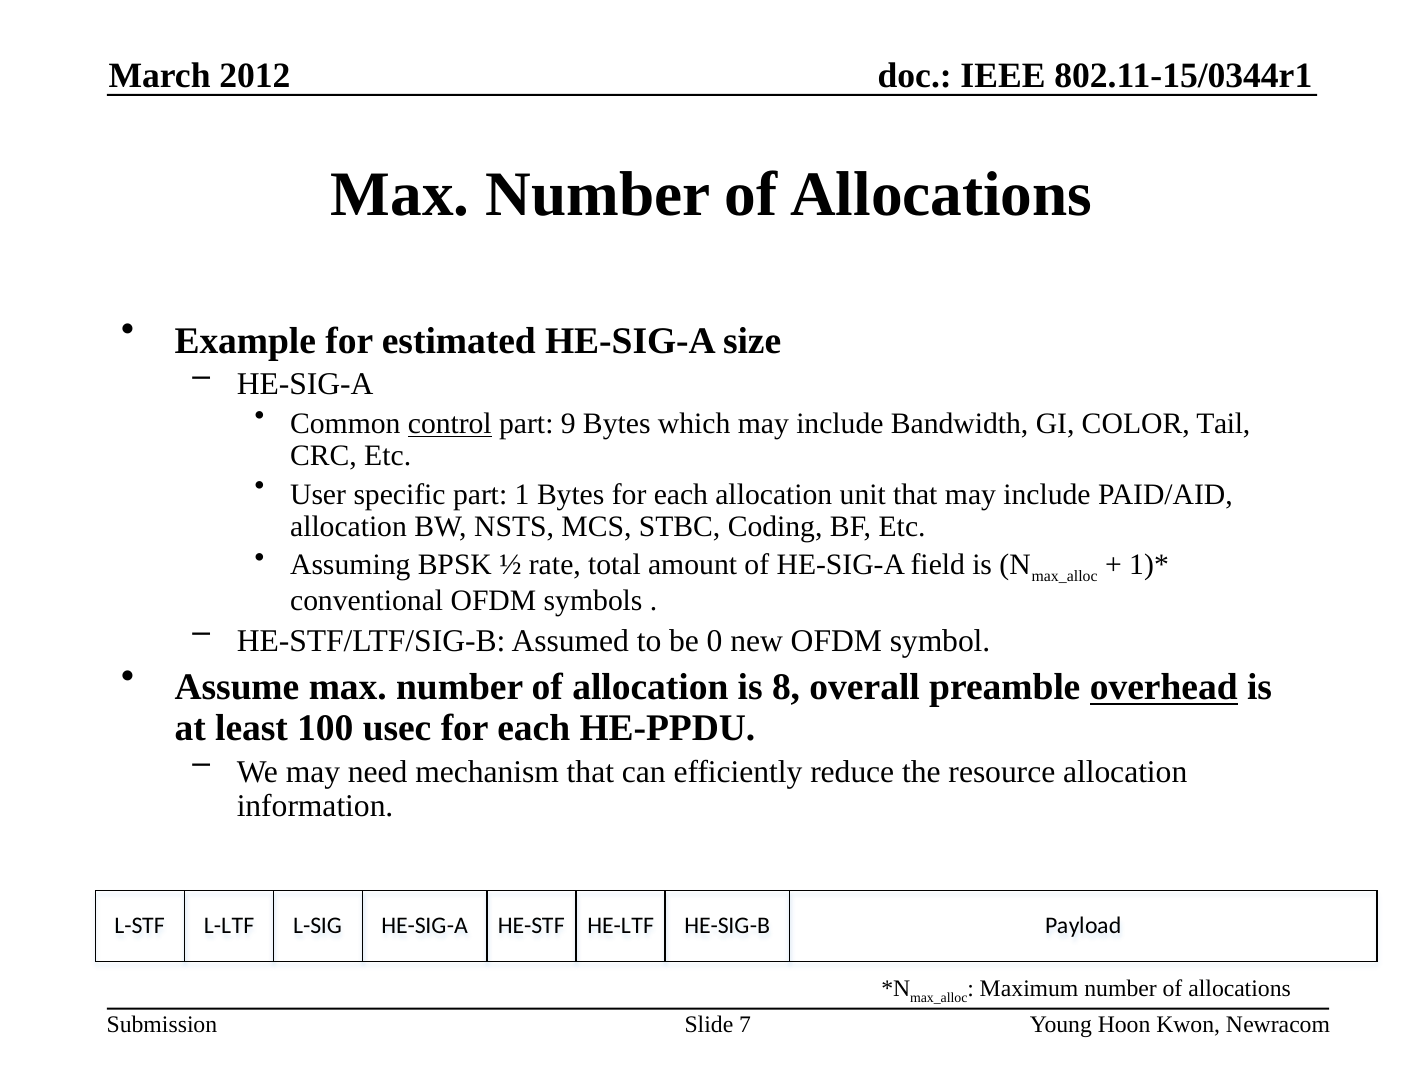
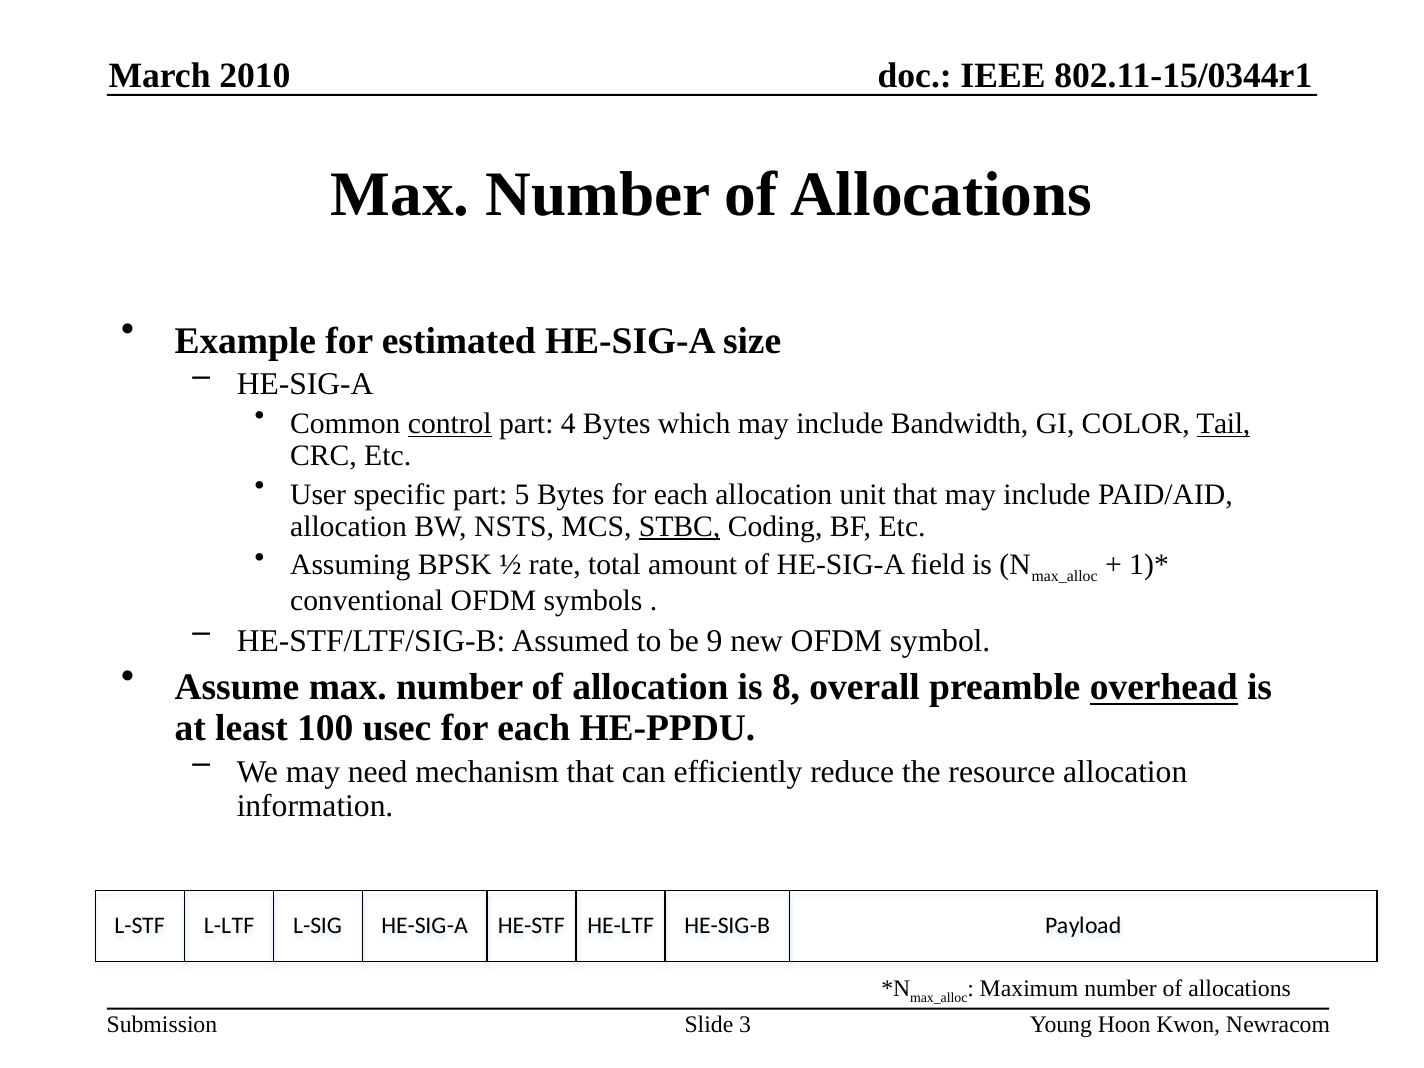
2012: 2012 -> 2010 (255, 76)
9: 9 -> 4 (568, 424)
Tail underline: none -> present (1223, 424)
1: 1 -> 5 (522, 494)
STBC underline: none -> present (680, 526)
0: 0 -> 9 (715, 641)
7: 7 -> 3 (745, 1024)
